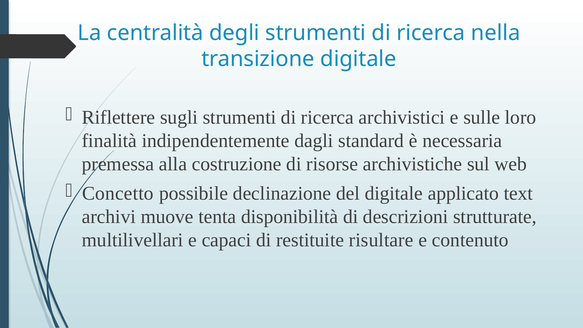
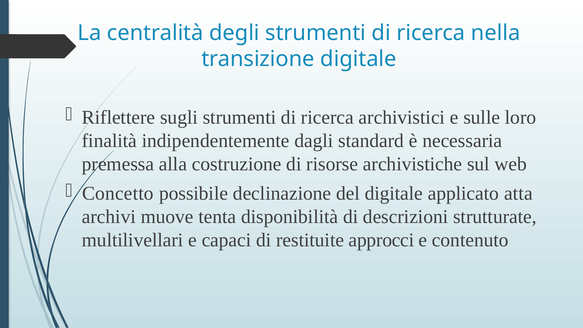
text: text -> atta (518, 193)
risultare: risultare -> approcci (381, 240)
